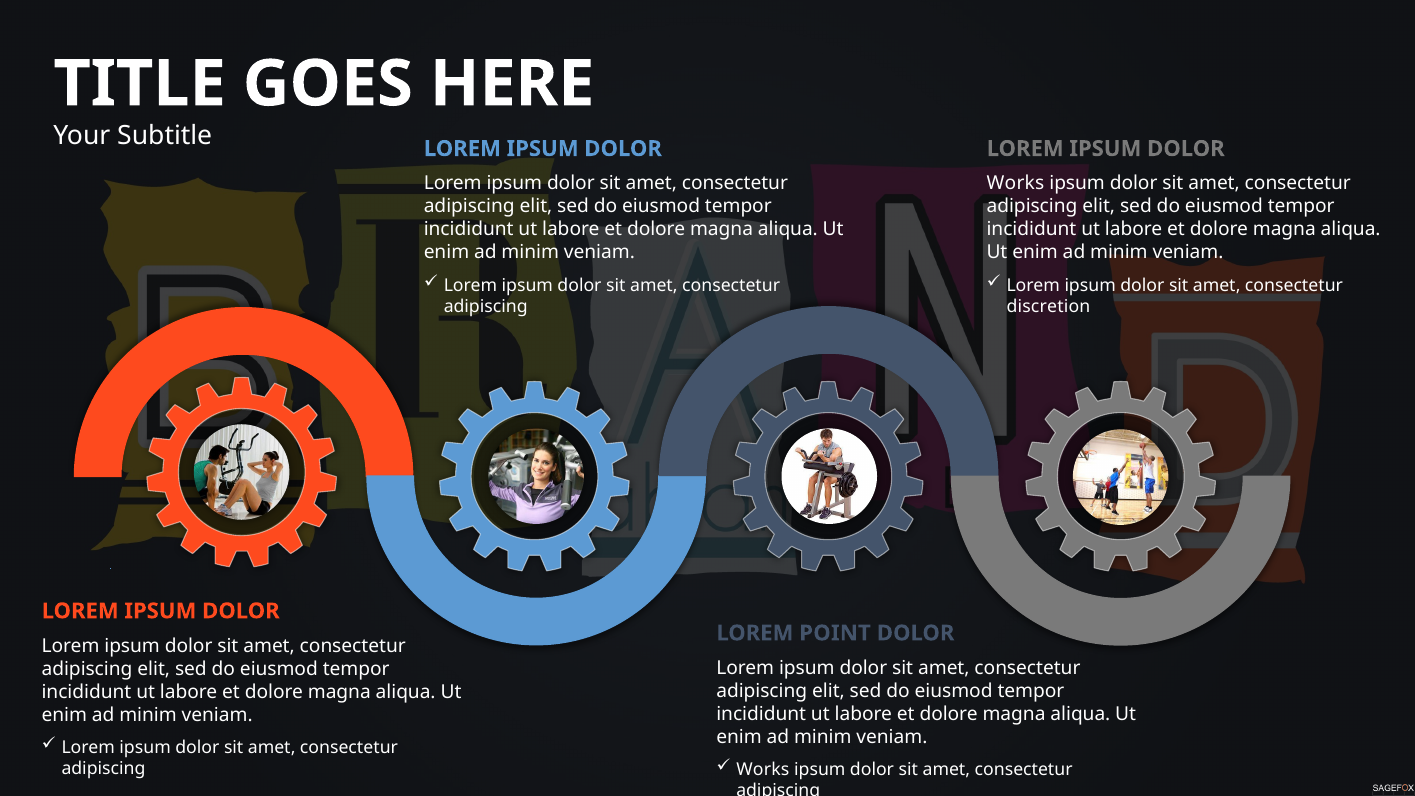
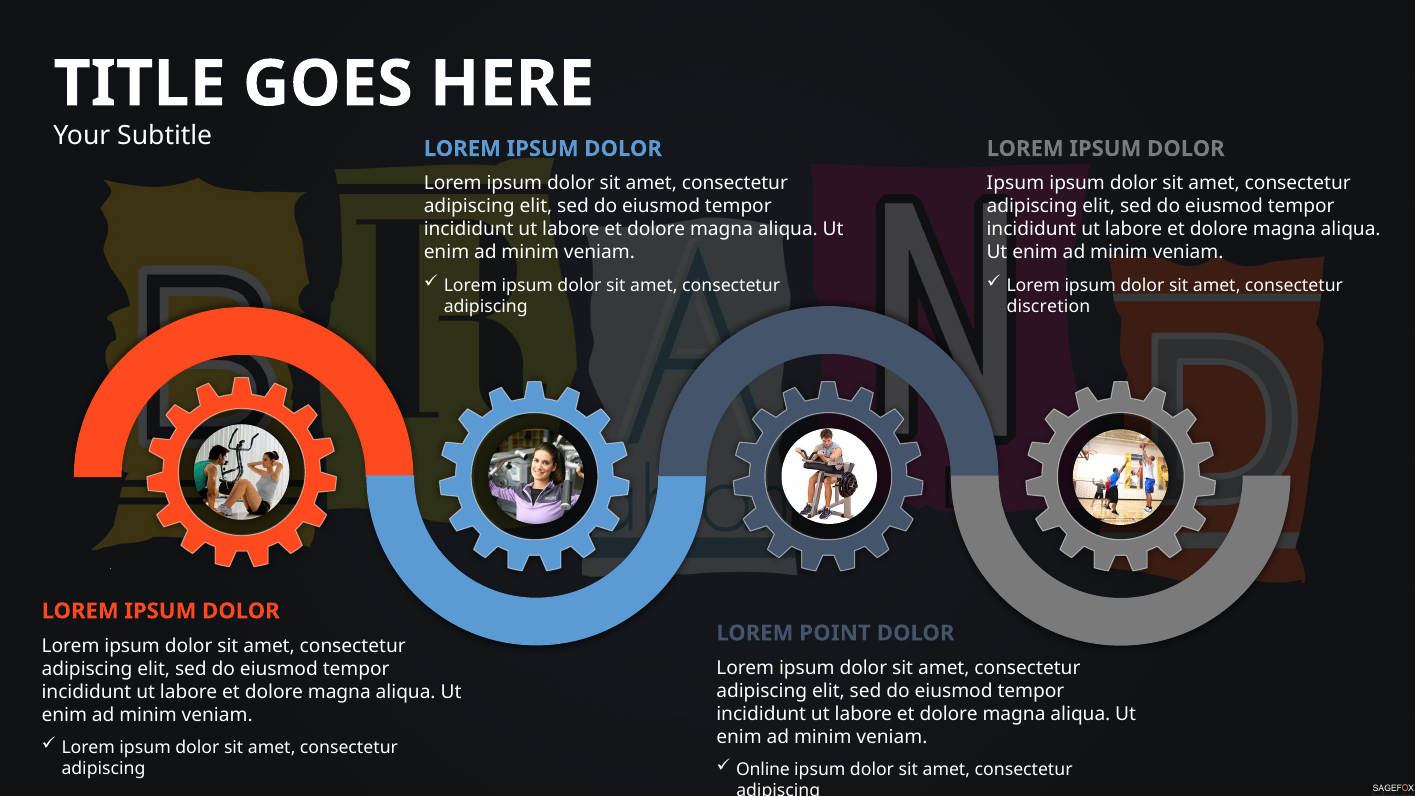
Works: Works -> Ipsum (1016, 184)
Works: Works -> Online (763, 770)
